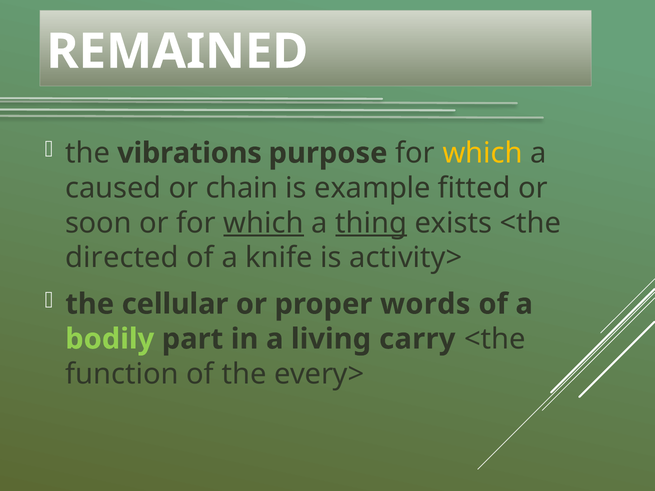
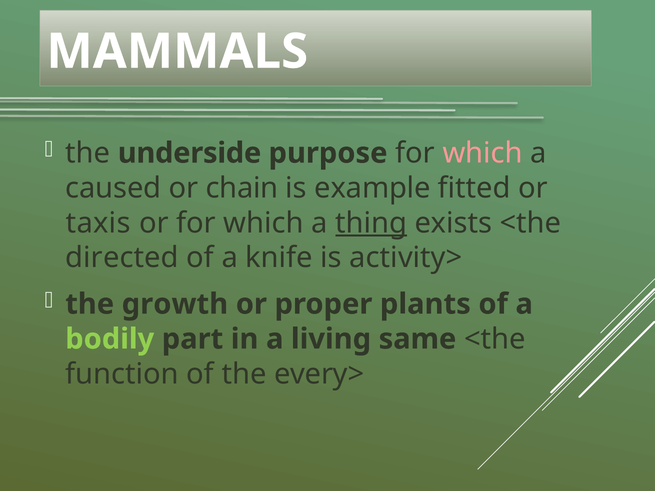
REMAINED: REMAINED -> MAMMALS (177, 52)
vibrations: vibrations -> underside (190, 153)
which colour: yellow -> pink (483, 153)
soon: soon -> taxis (98, 223)
which underline: present -> none (264, 223)
cellular: cellular -> growth (175, 304)
words: words -> plants (425, 304)
carry: carry -> same (417, 339)
